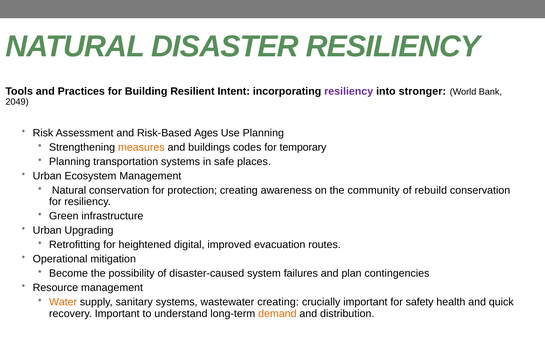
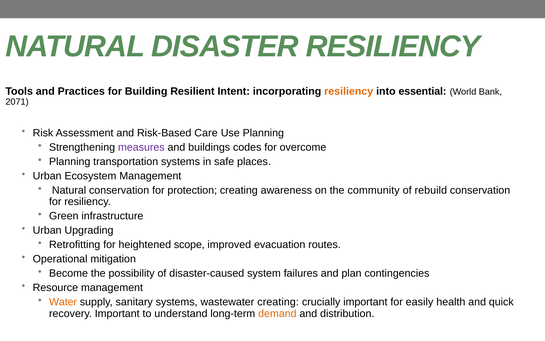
resiliency colour: purple -> orange (349, 91)
stronger: stronger -> essential (422, 91)
2049: 2049 -> 2071 (17, 102)
Ages: Ages -> Care (206, 133)
measures colour: orange -> purple (141, 147)
temporary: temporary -> overcome (303, 147)
digital: digital -> scope (189, 244)
safety: safety -> easily (420, 302)
